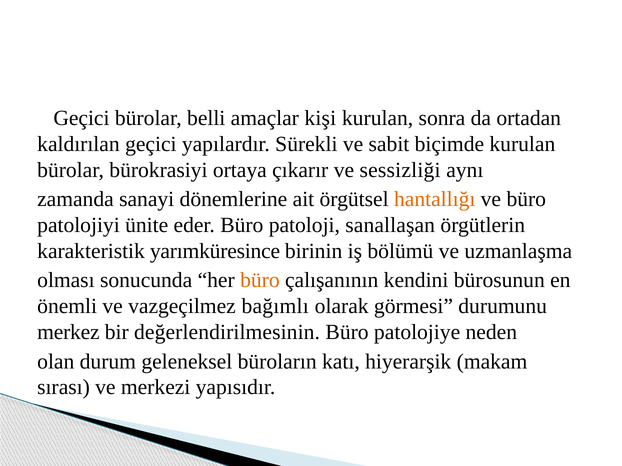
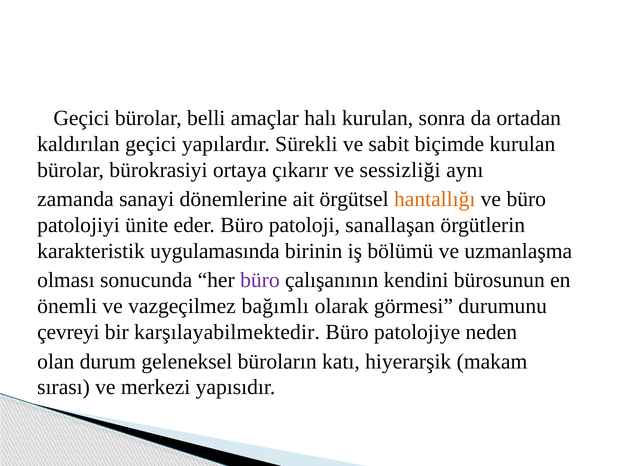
kişi: kişi -> halı (320, 118)
yarımküresince: yarımküresince -> uygulamasında (215, 251)
büro colour: orange -> purple (260, 281)
merkez: merkez -> çevreyi (68, 332)
değerlendirilmesinin: değerlendirilmesinin -> karşılayabilmektedir (227, 332)
